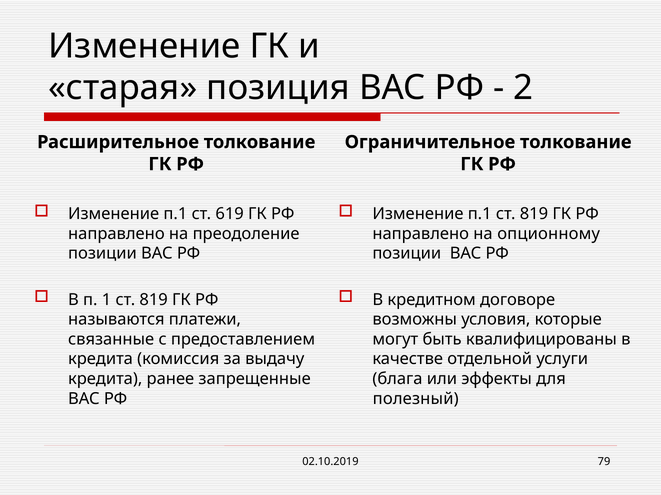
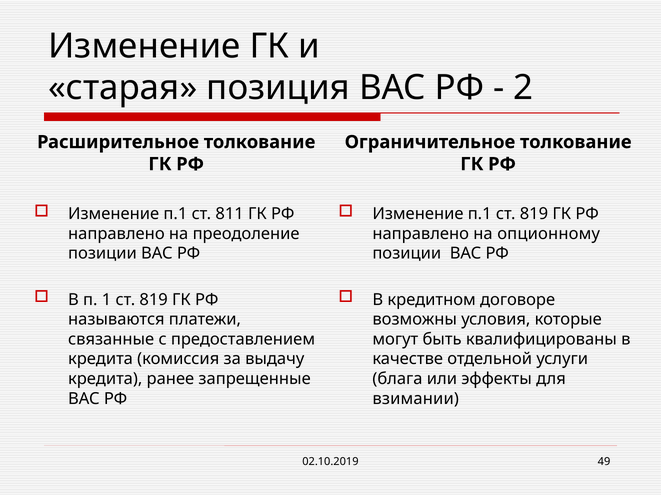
619: 619 -> 811 (230, 214)
полезный: полезный -> взимании (416, 399)
79: 79 -> 49 (604, 462)
